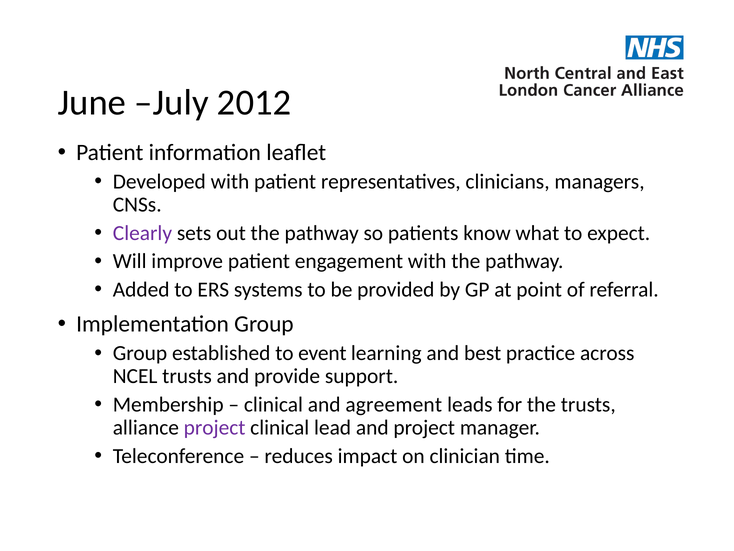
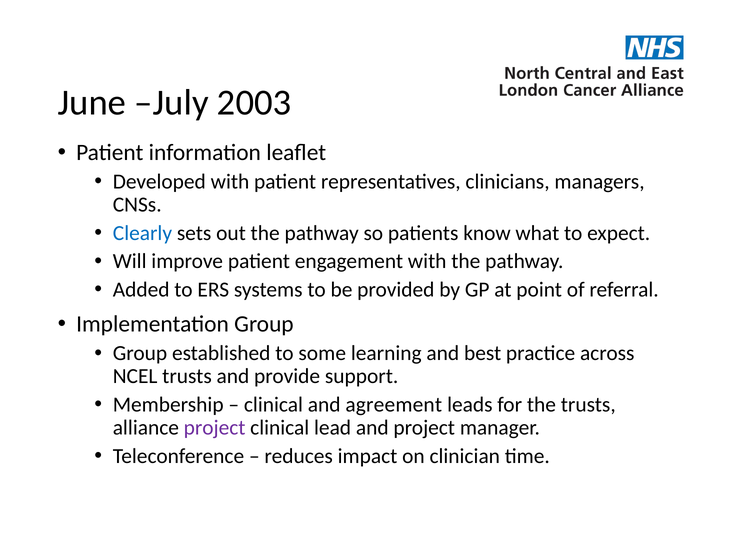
2012: 2012 -> 2003 (254, 102)
Clearly colour: purple -> blue (142, 233)
event: event -> some (322, 353)
